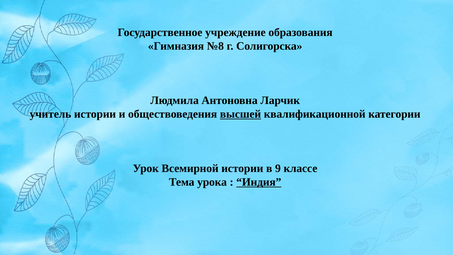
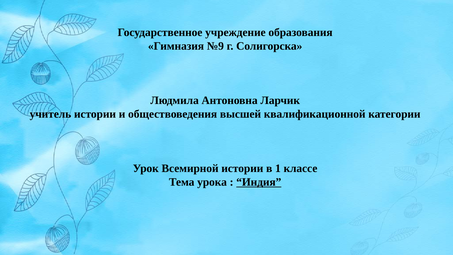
№8: №8 -> №9 (215, 46)
высшей underline: present -> none (241, 114)
9: 9 -> 1 (278, 168)
